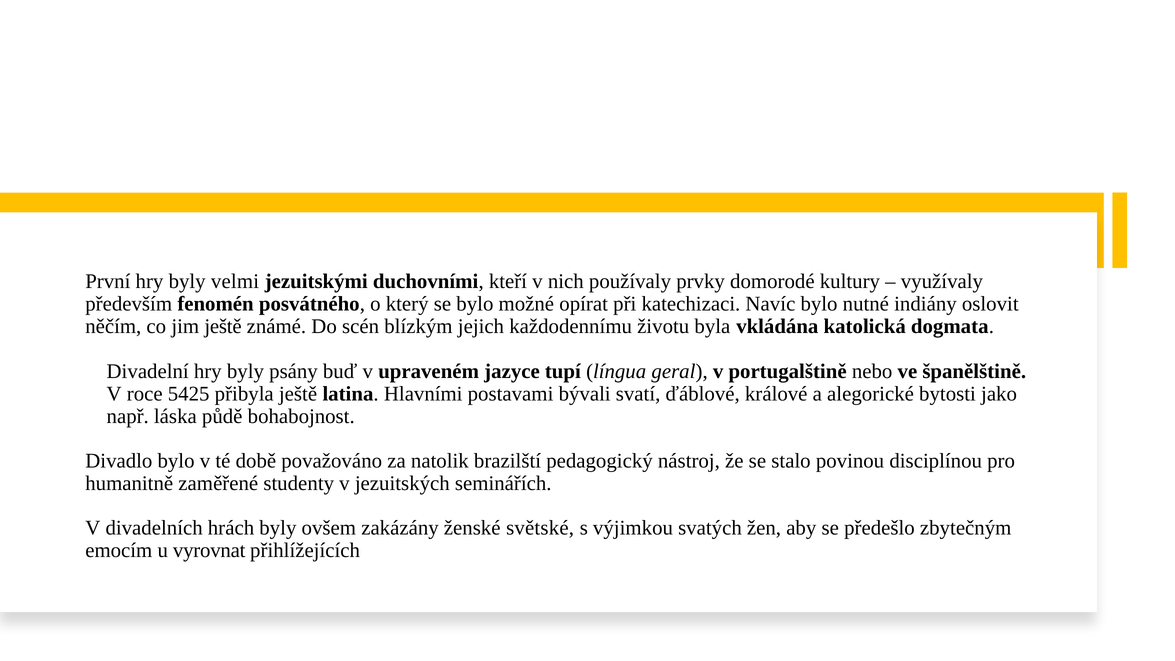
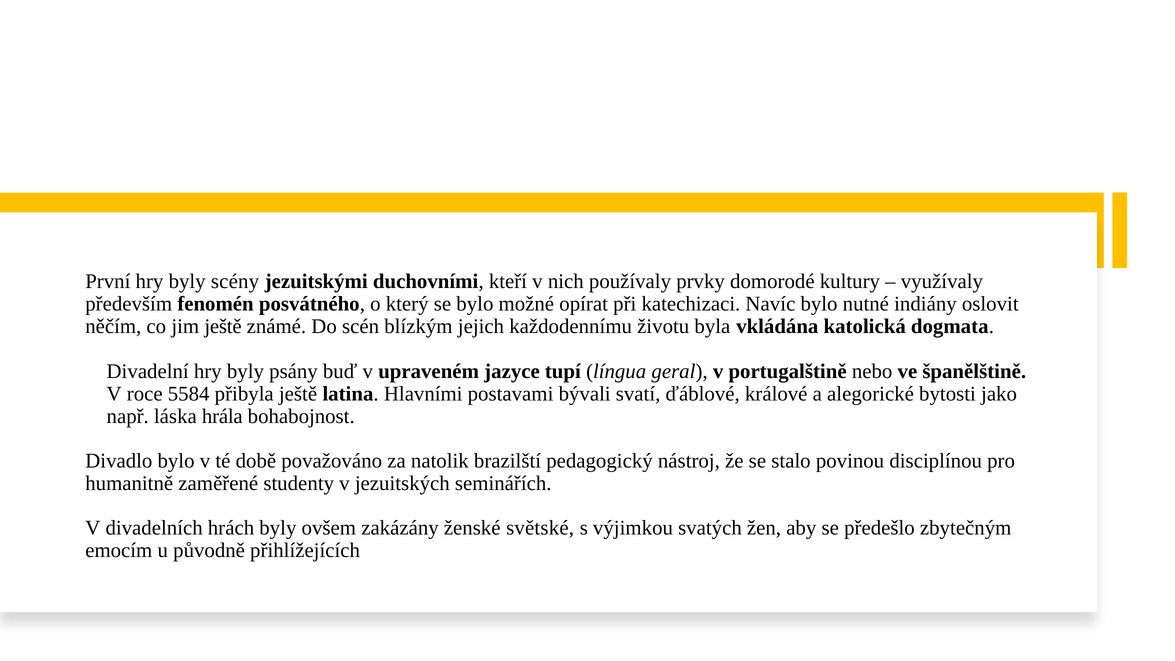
velmi: velmi -> scény (235, 282)
5425: 5425 -> 5584 (189, 394)
půdě: půdě -> hrála (222, 416)
vyrovnat: vyrovnat -> původně (209, 550)
